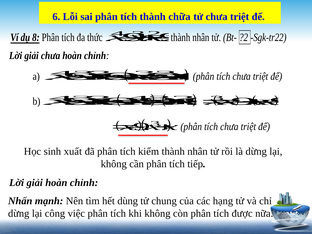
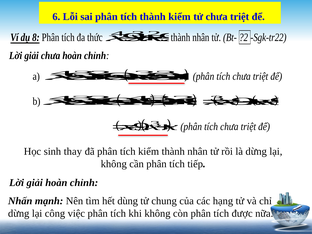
thành chữa: chữa -> kiểm (179, 17)
xuất: xuất -> thay (73, 151)
